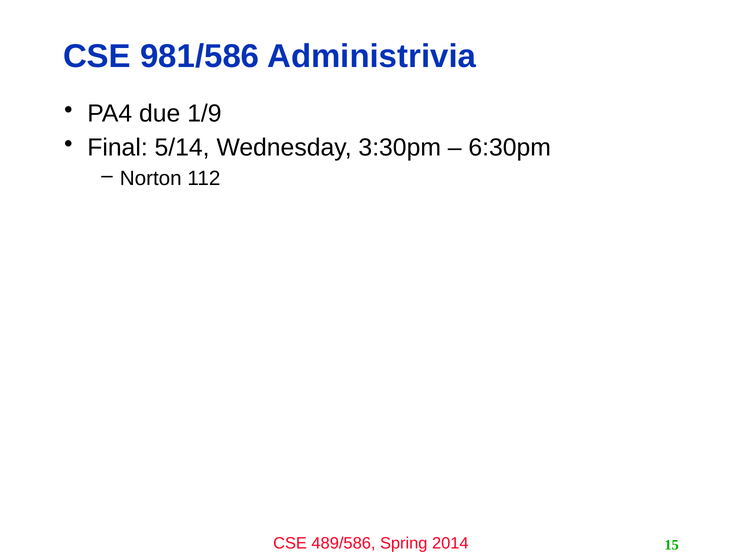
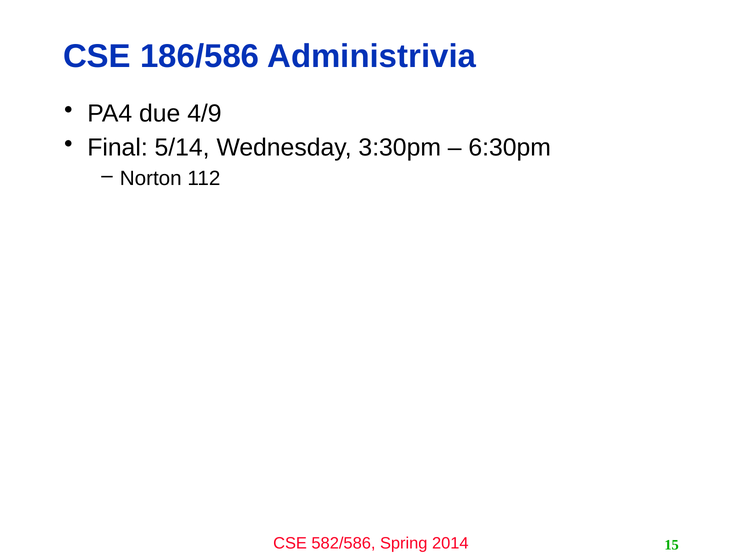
981/586: 981/586 -> 186/586 (200, 56)
1/9: 1/9 -> 4/9 (204, 114)
489/586: 489/586 -> 582/586 (343, 544)
